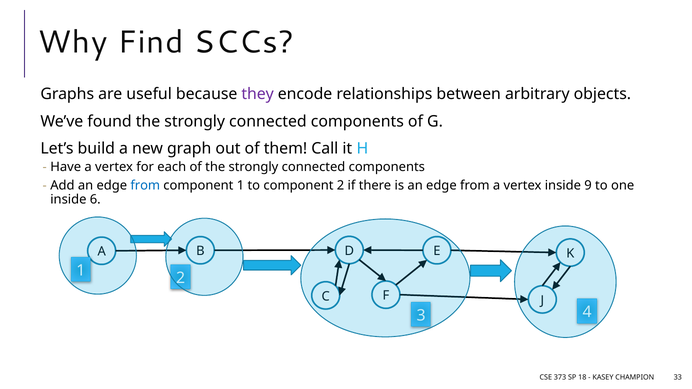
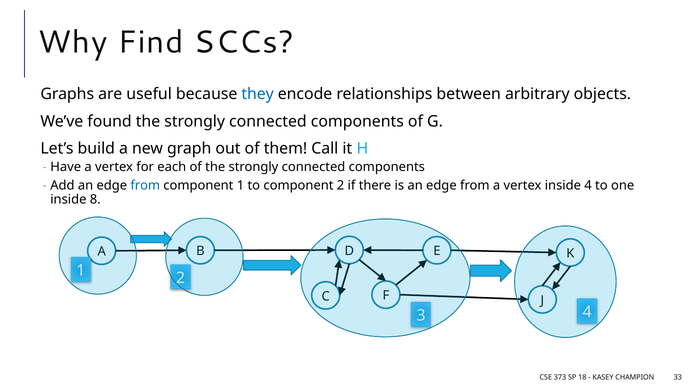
they colour: purple -> blue (258, 94)
inside 9: 9 -> 4 (588, 185)
6: 6 -> 8 (95, 199)
